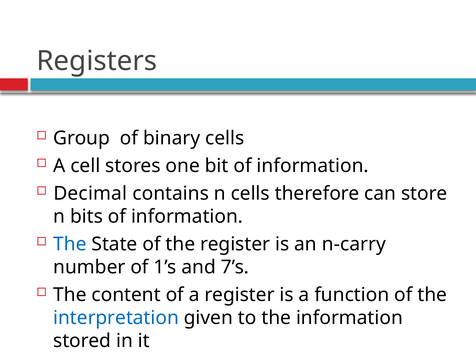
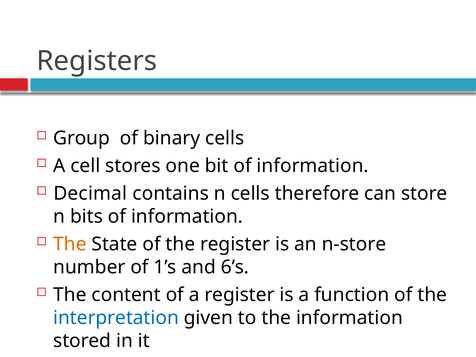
The colour: blue -> orange (70, 244)
n-carry: n-carry -> n-store (354, 244)
7’s: 7’s -> 6’s (235, 267)
